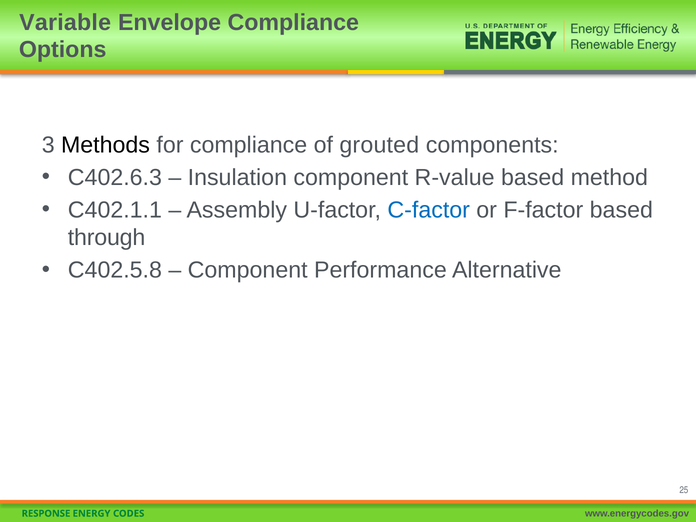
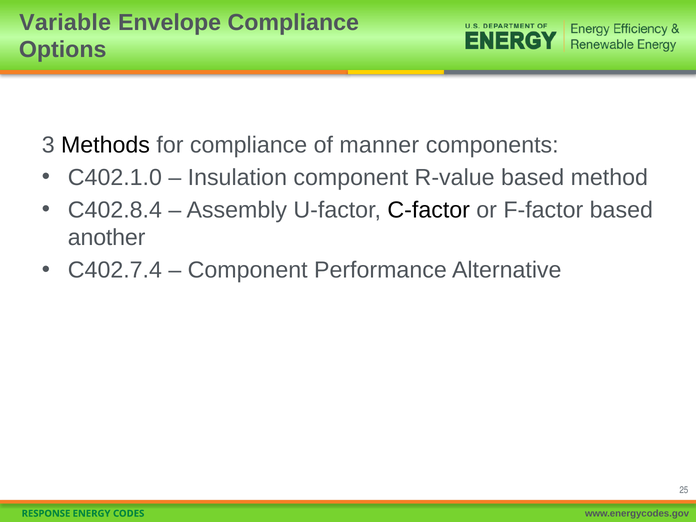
grouted: grouted -> manner (379, 145)
C402.6.3: C402.6.3 -> C402.1.0 (115, 177)
C402.1.1: C402.1.1 -> C402.8.4 (115, 210)
C-factor colour: blue -> black (429, 210)
through: through -> another (107, 238)
C402.5.8: C402.5.8 -> C402.7.4 (115, 270)
